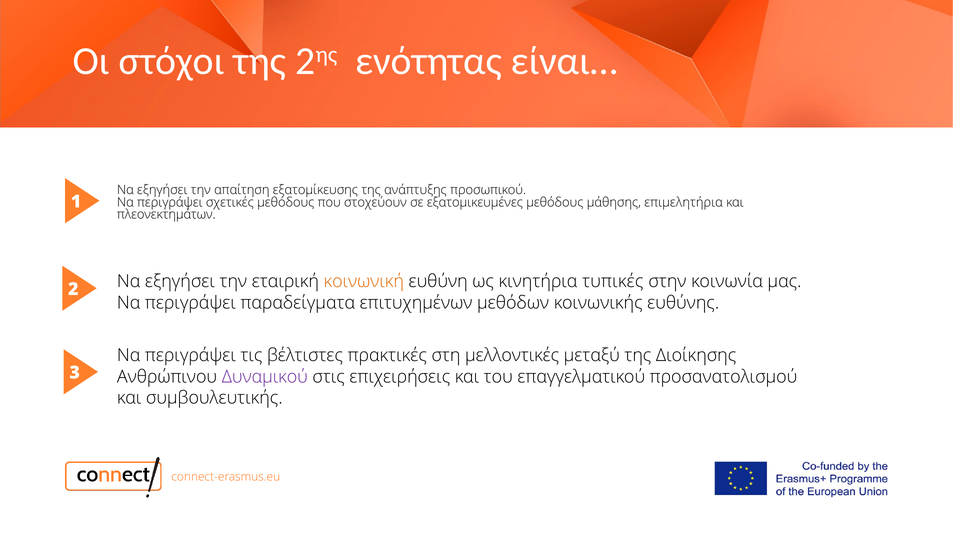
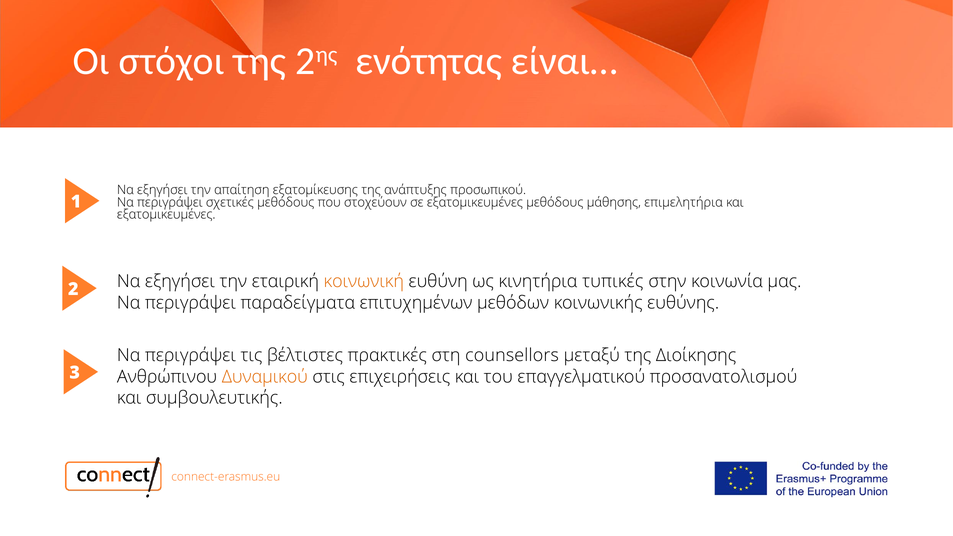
πλεονεκτημάτων: πλεονεκτημάτων -> εξατομικευμένες (166, 215)
μελλοντικές: μελλοντικές -> counsellors (512, 355)
Δυναμικού colour: purple -> orange (265, 377)
